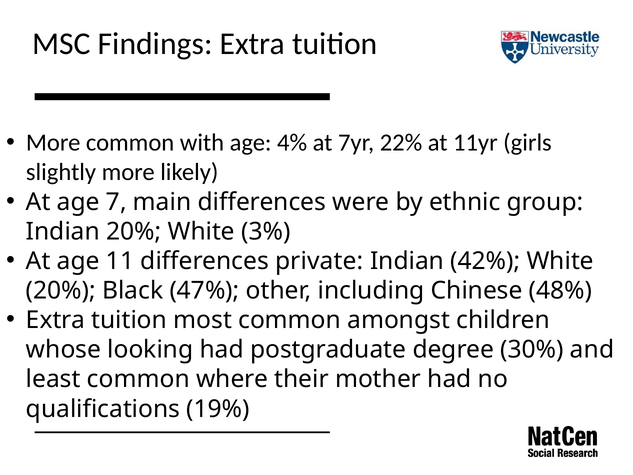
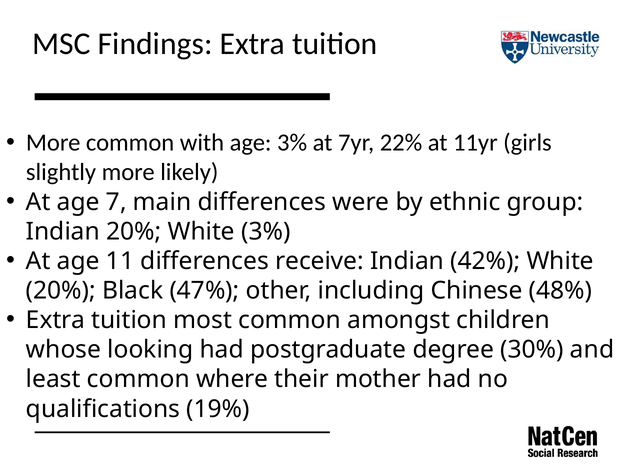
age 4%: 4% -> 3% (292, 143)
private: private -> receive (319, 261)
